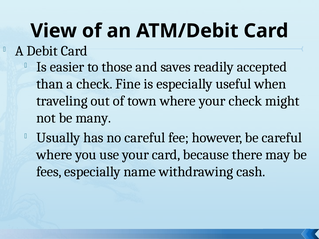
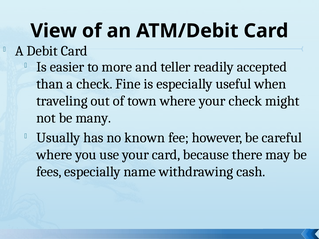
those: those -> more (117, 67)
saves: saves -> teller (176, 67)
no careful: careful -> known (145, 138)
